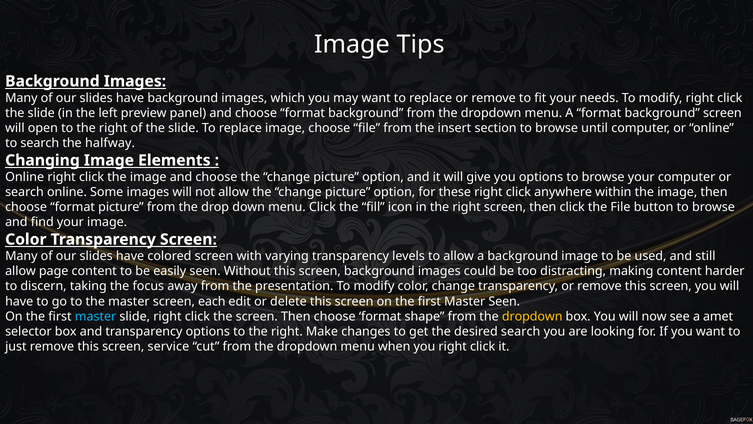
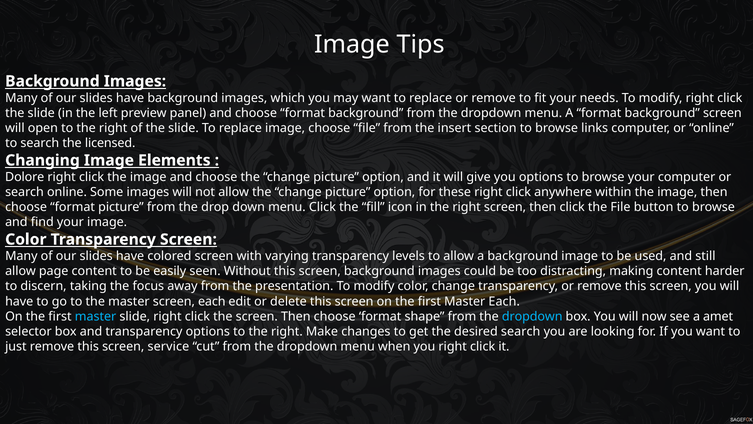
until: until -> links (595, 128)
halfway: halfway -> licensed (110, 143)
Online: Online -> Dolore (25, 177)
Master Seen: Seen -> Each (504, 301)
dropdown colour: yellow -> light blue (532, 316)
